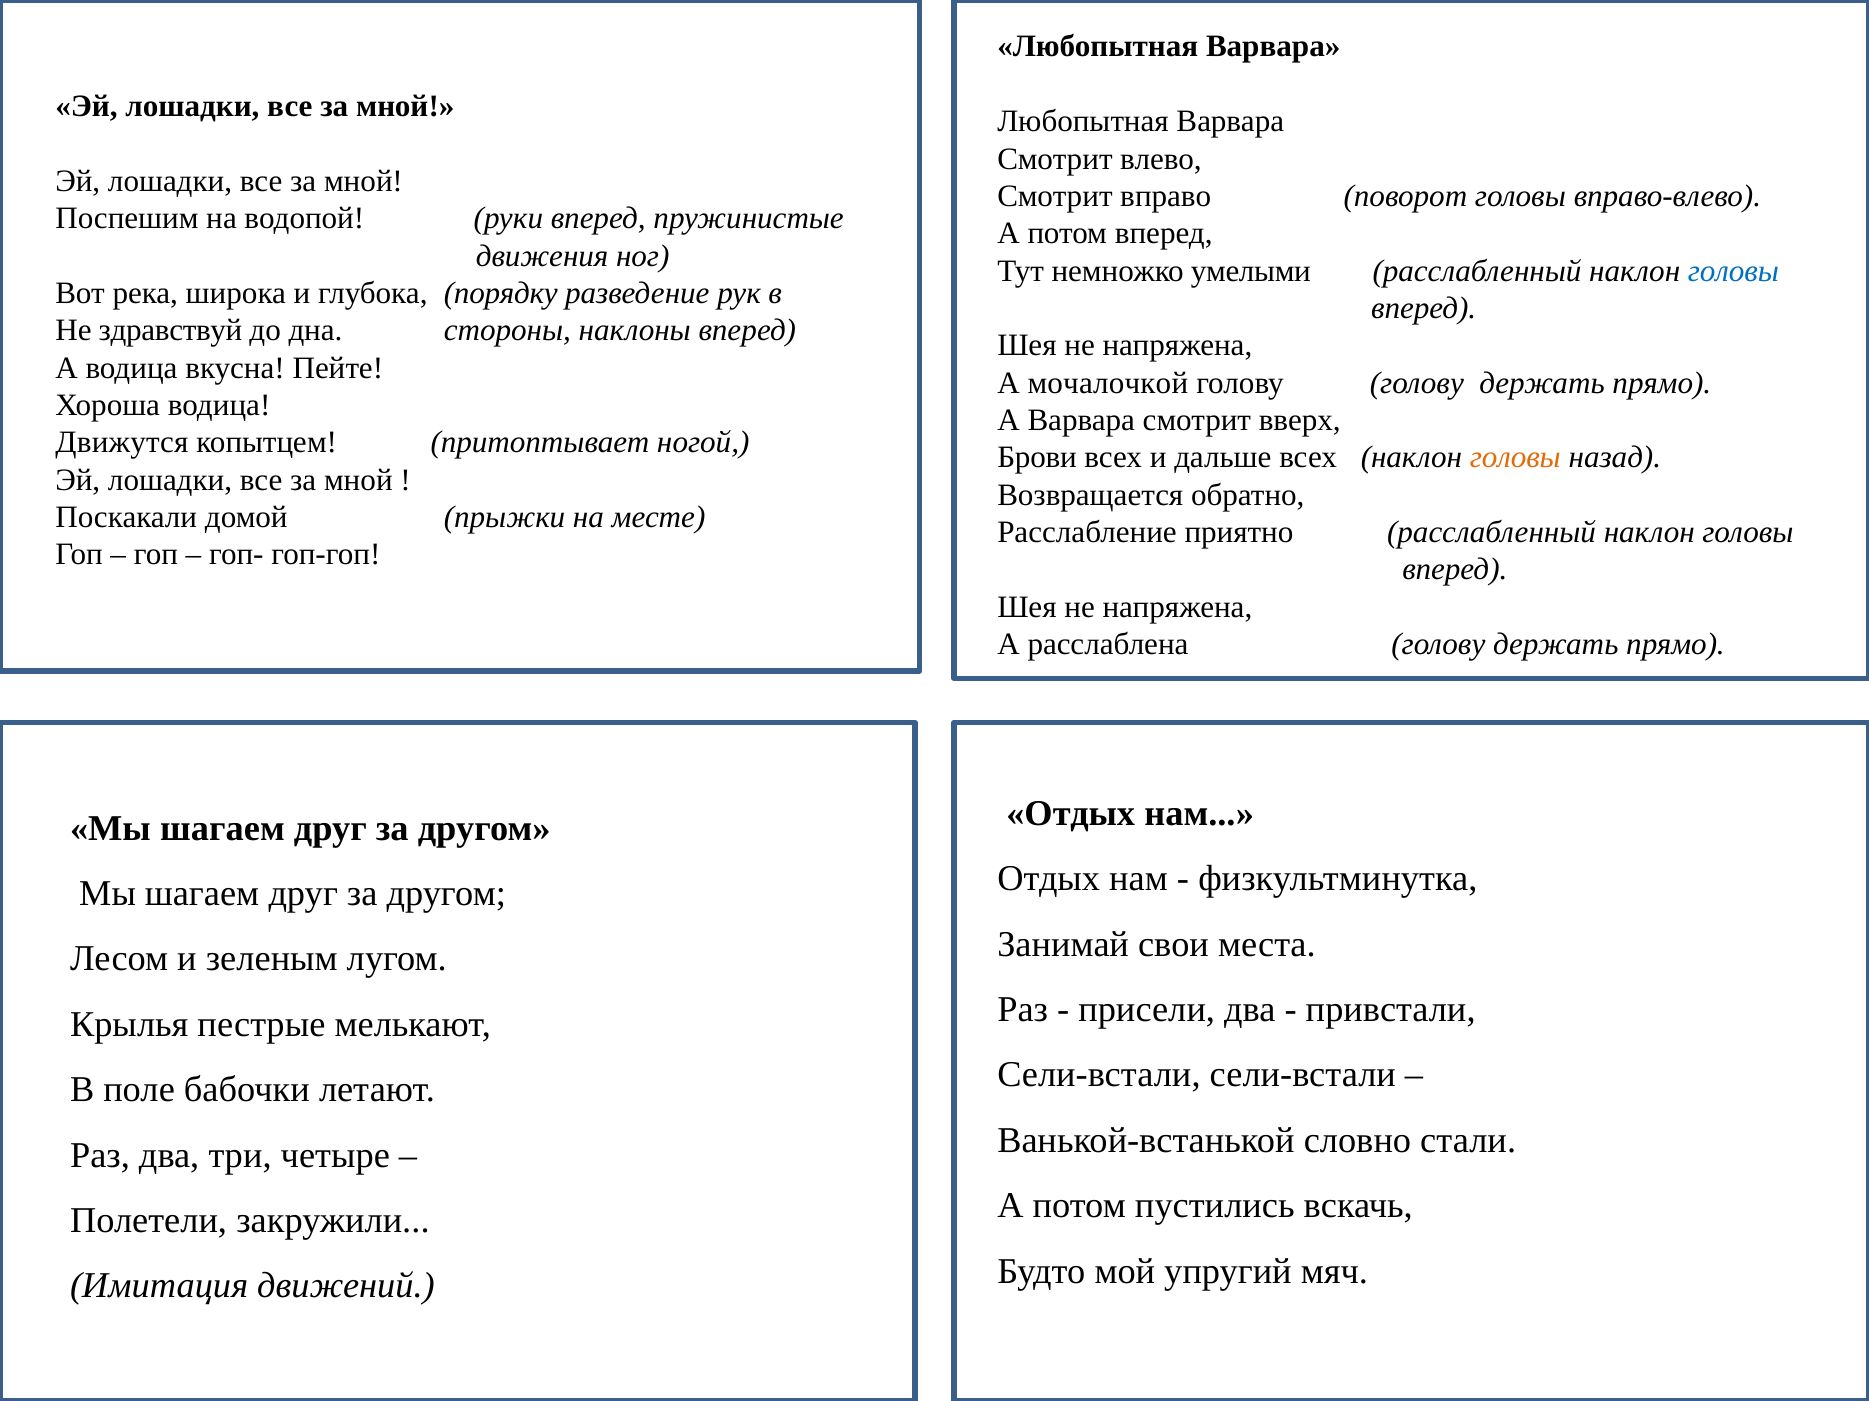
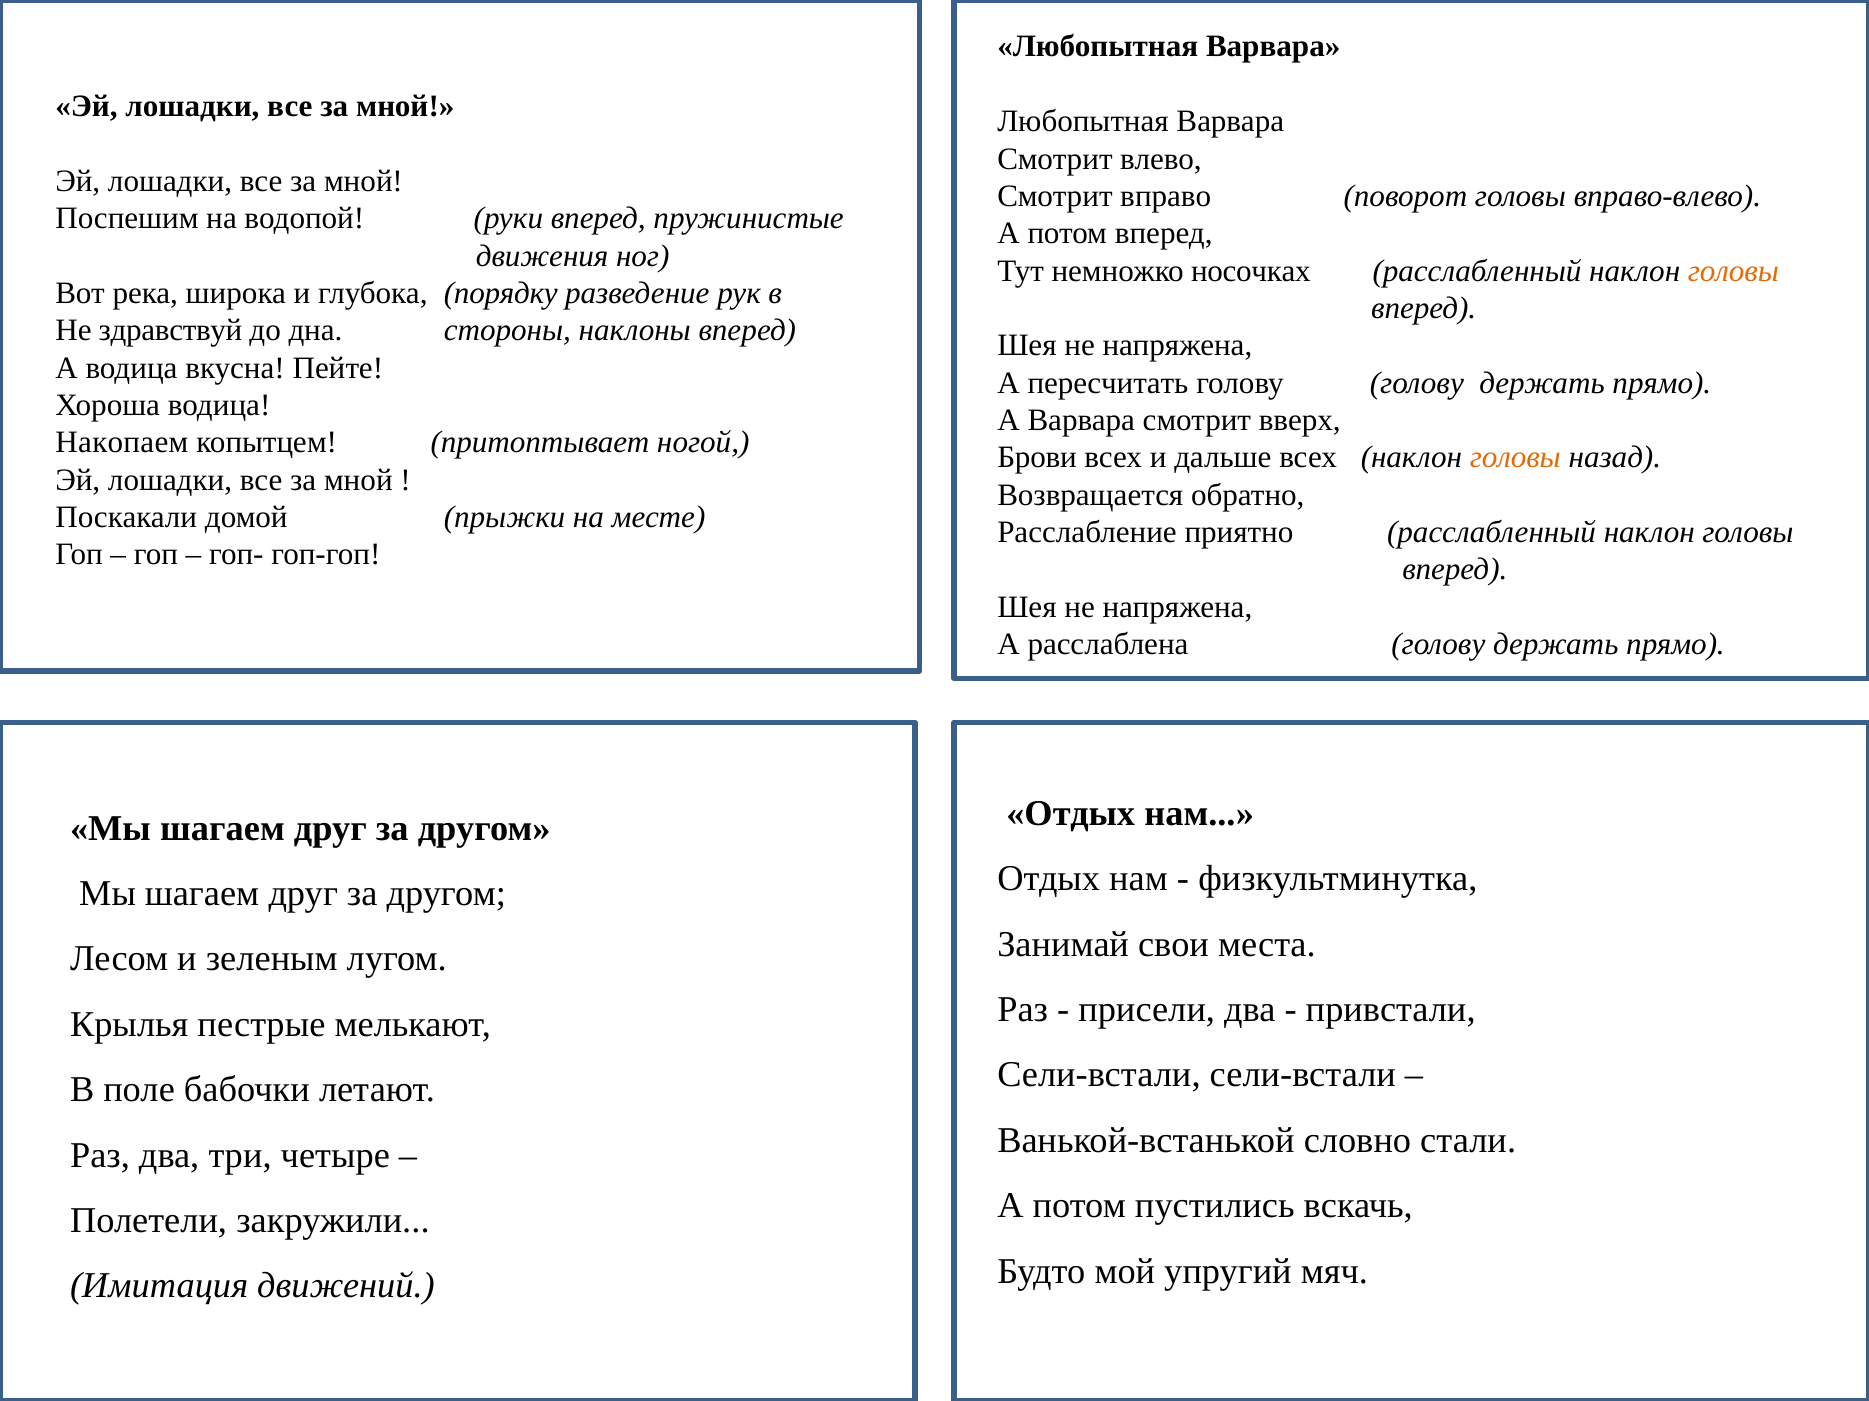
умелыми: умелыми -> носочках (1251, 271)
головы colour: blue -> orange (1733, 271)
мочалочкой: мочалочкой -> пересчитать (1108, 383)
Движутся: Движутся -> Накопаем (122, 443)
